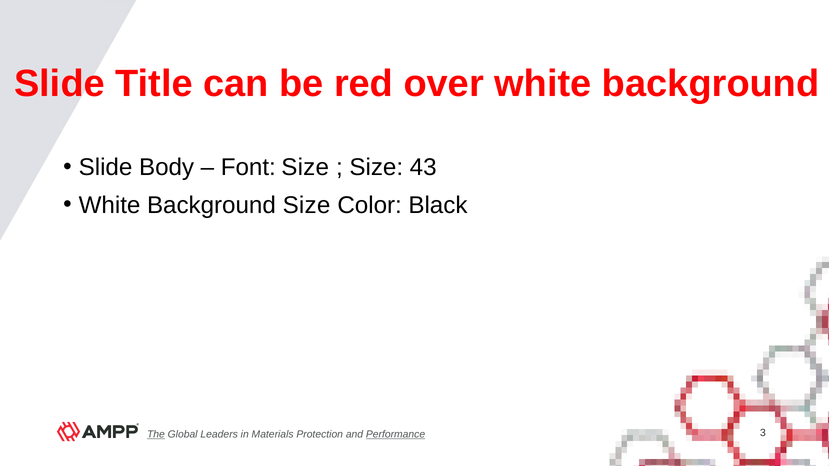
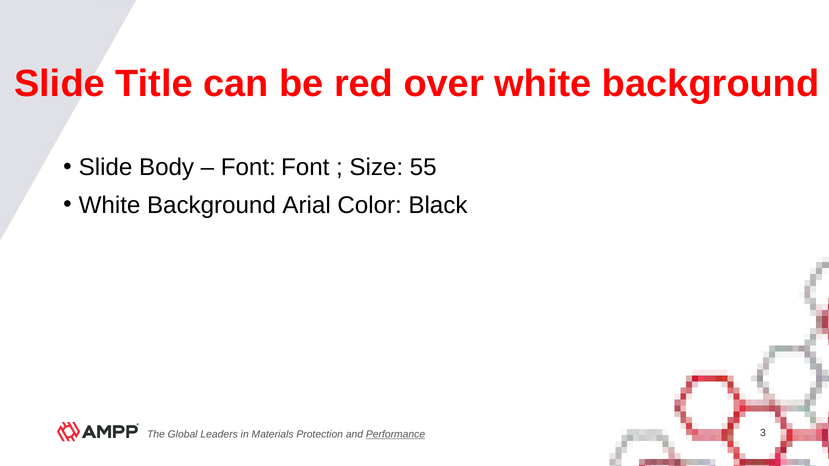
Font Size: Size -> Font (305, 168)
43: 43 -> 55 (423, 168)
Background Size: Size -> Arial (307, 205)
The underline: present -> none (156, 435)
